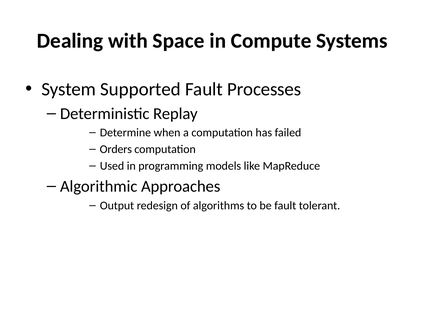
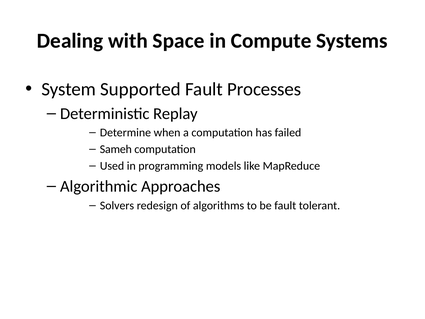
Orders: Orders -> Sameh (116, 149)
Output: Output -> Solvers (117, 205)
